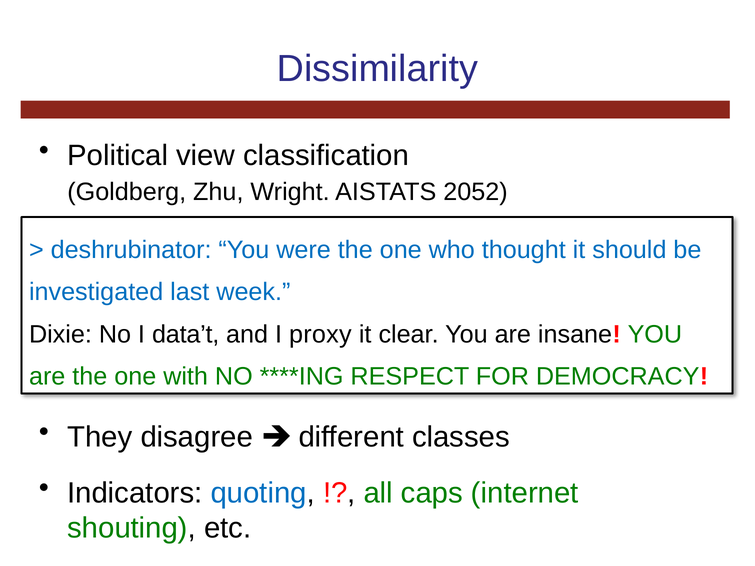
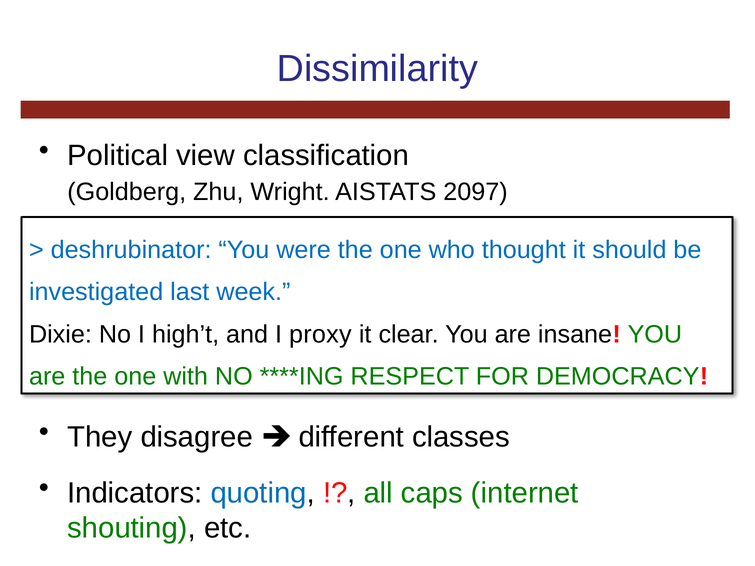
2052: 2052 -> 2097 (475, 192)
data’t: data’t -> high’t (186, 334)
